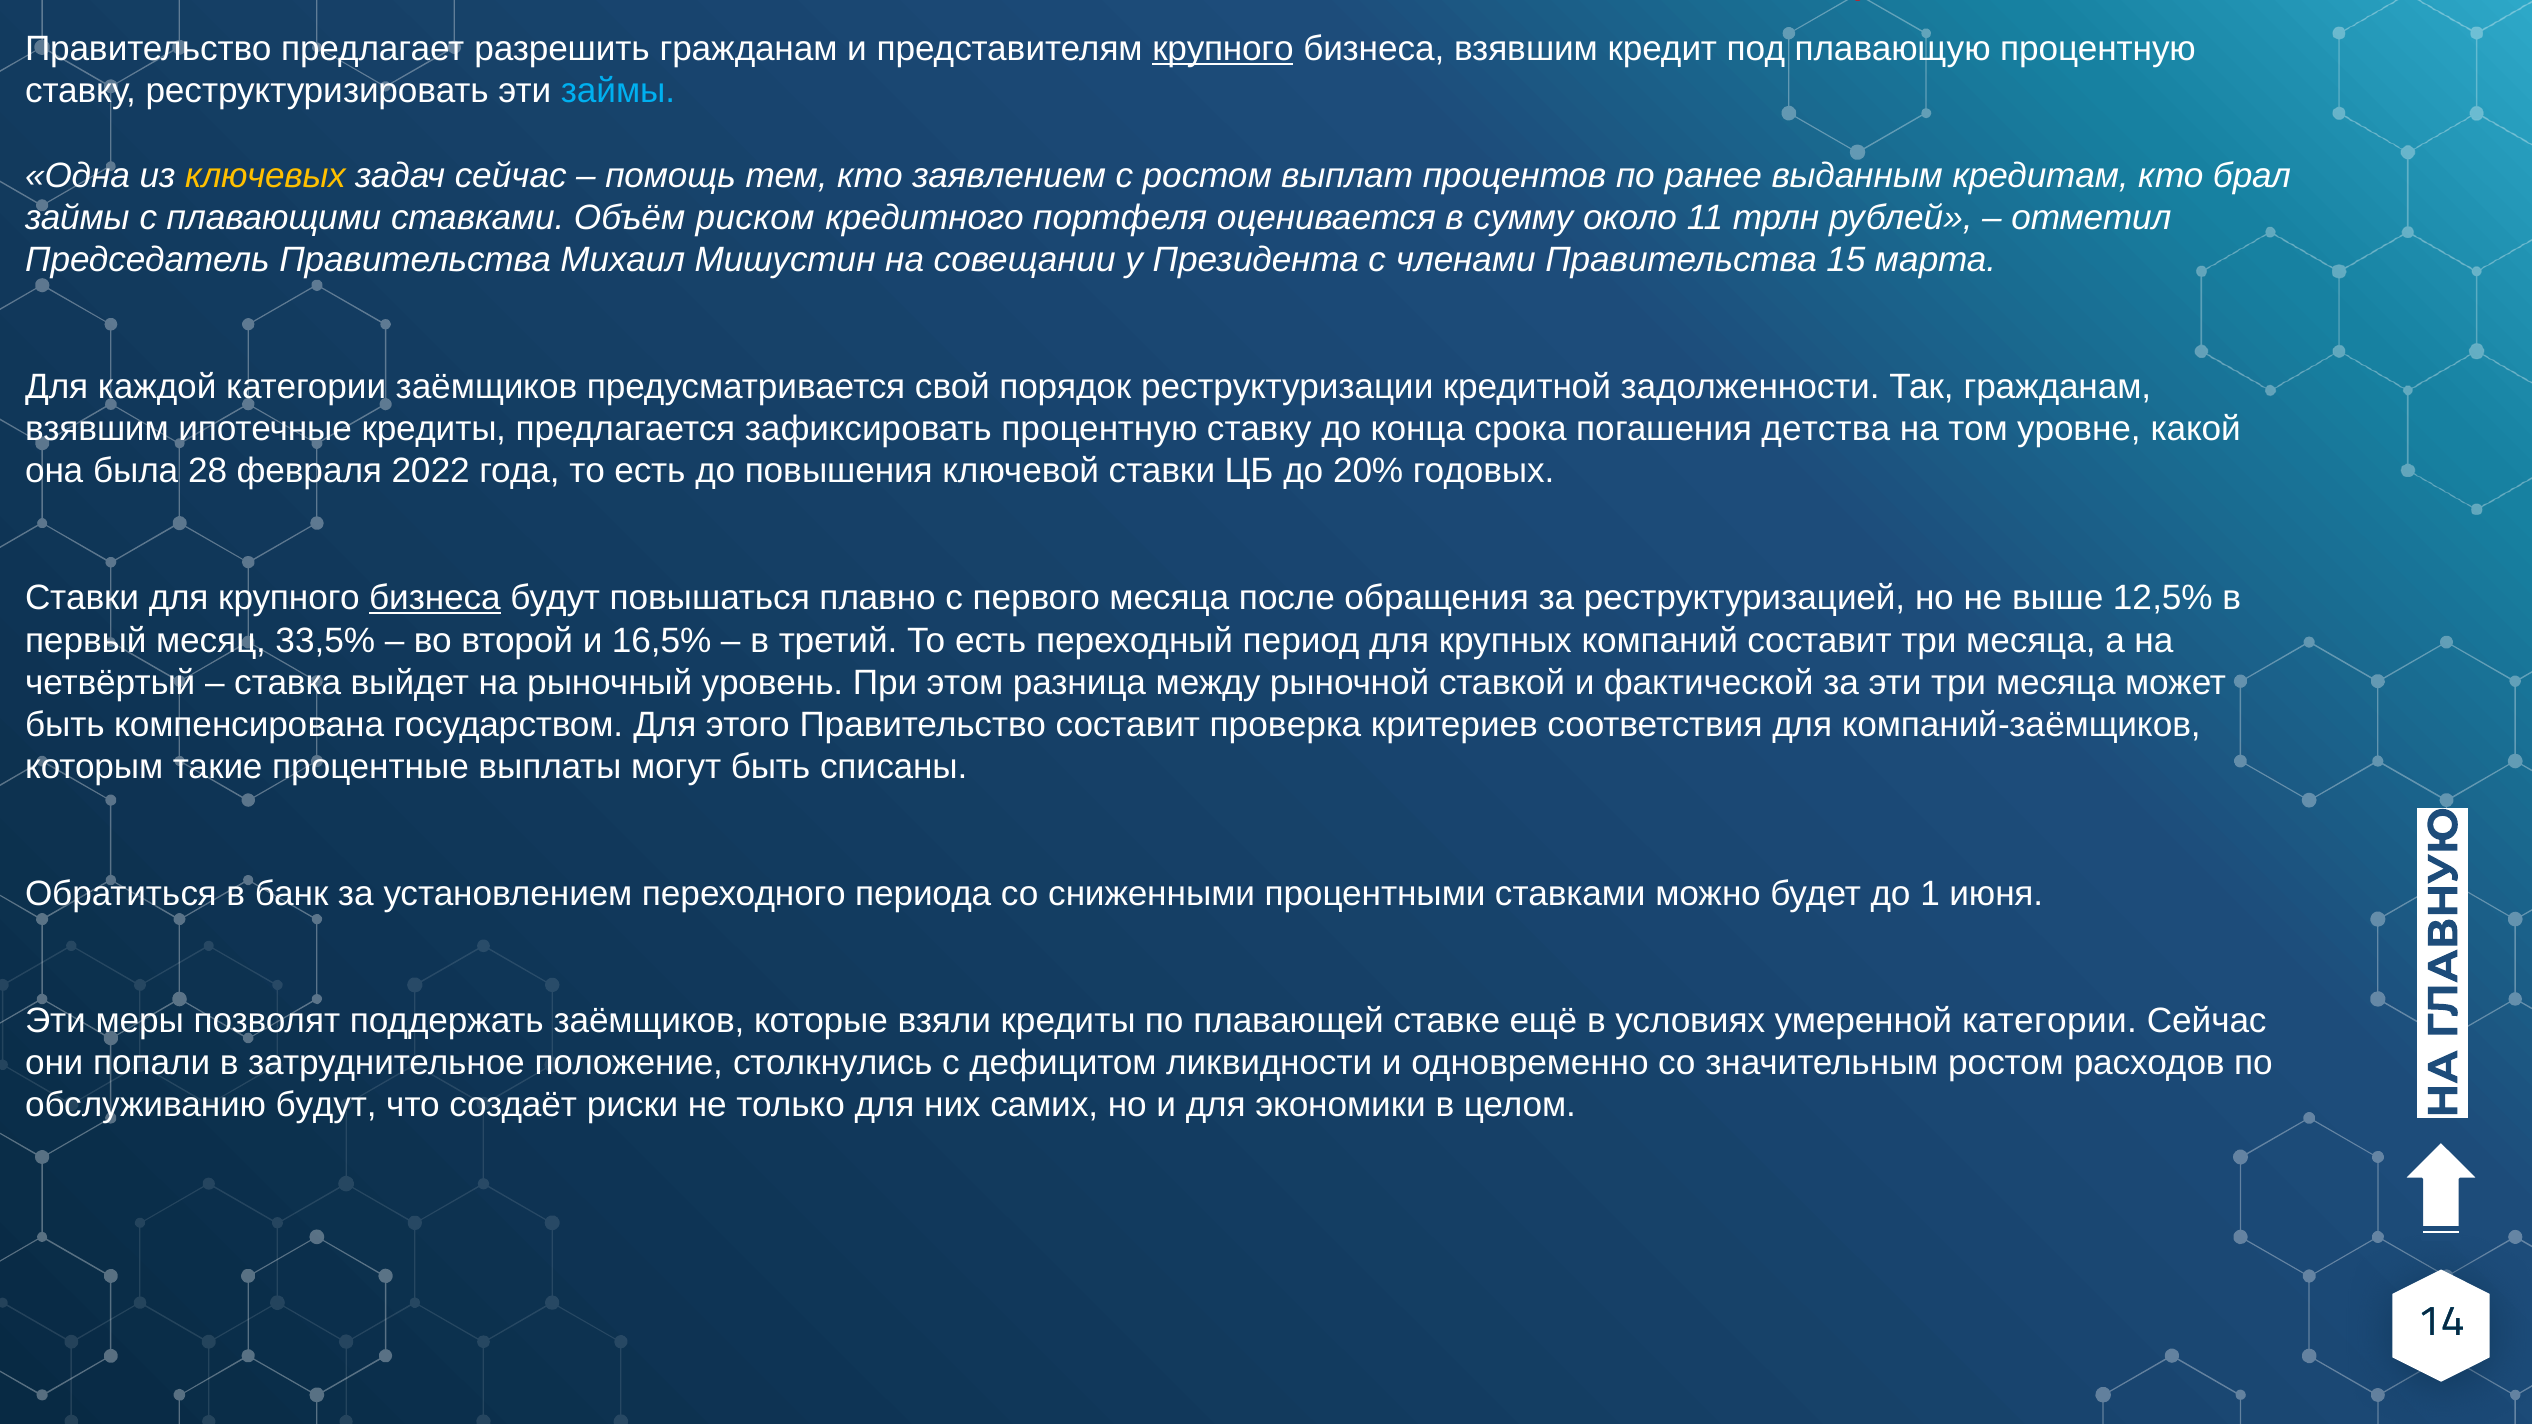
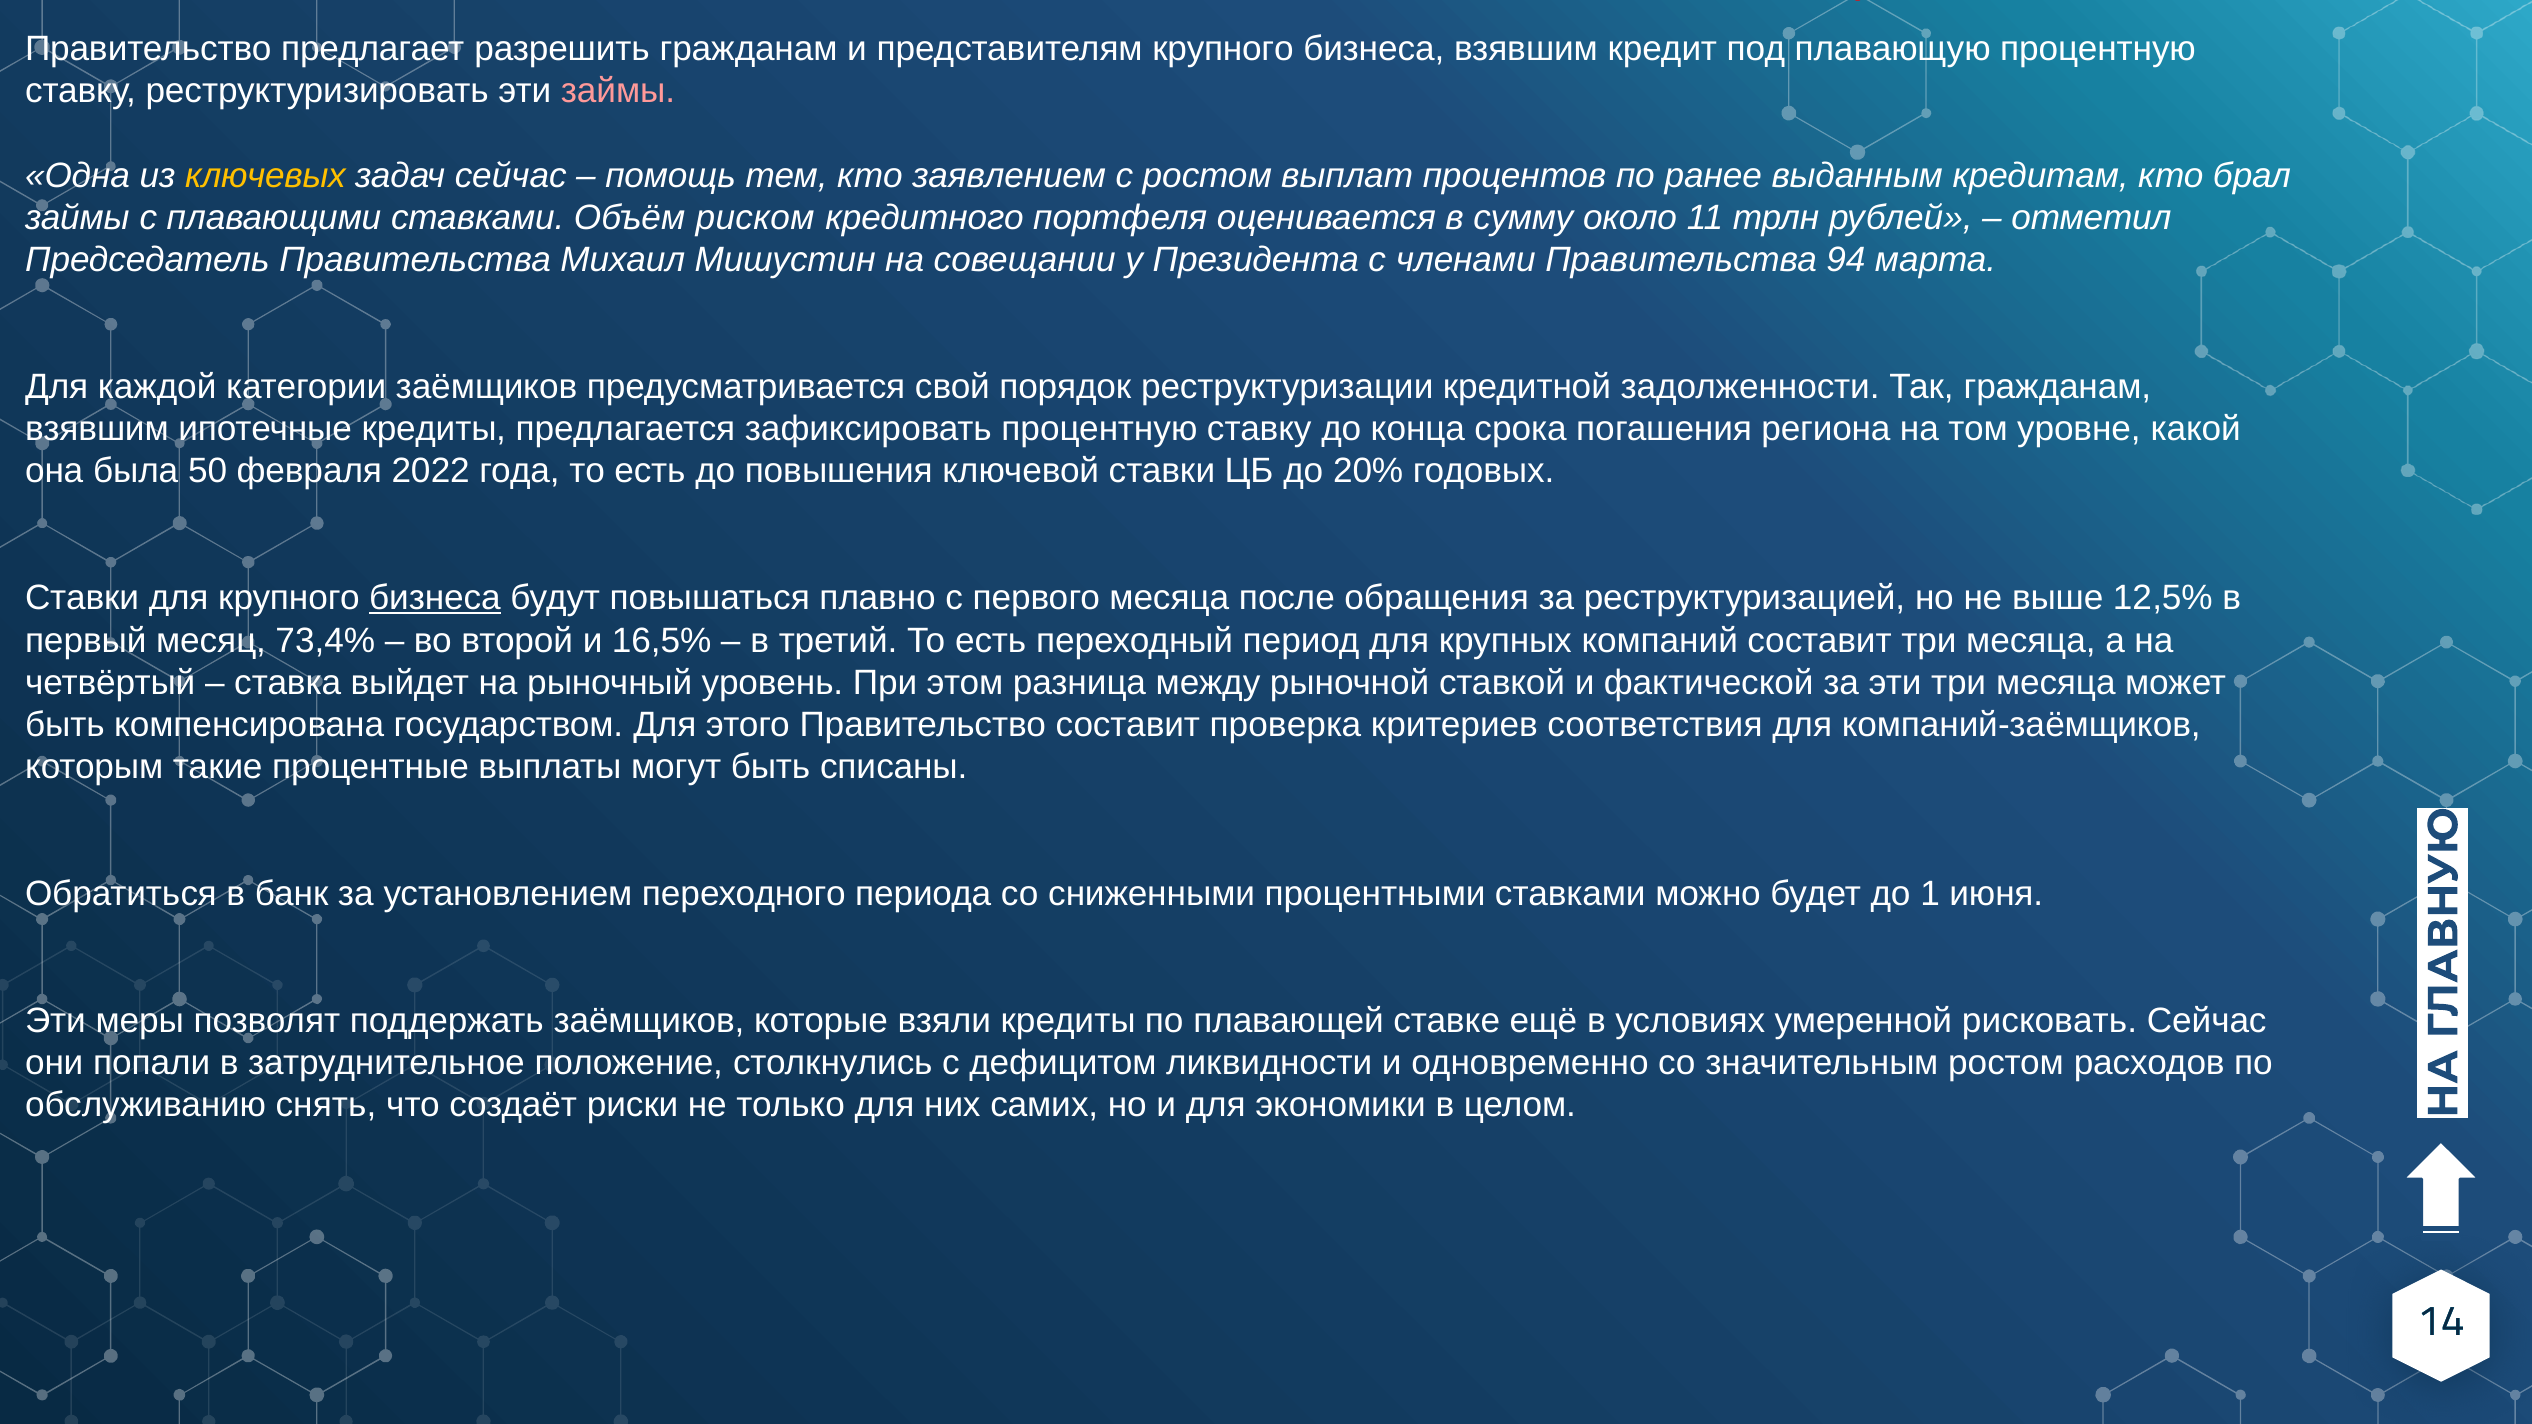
крупного underline: present -> none (1223, 49)
займы colour: light blue -> pink (618, 91)
15: 15 -> 94 (1846, 260)
детства: детства -> региона (1826, 429)
28: 28 -> 50 (208, 471)
33,5%: 33,5% -> 73,4% (325, 641)
умеренной категории: категории -> рисковать (2050, 1021)
обслуживанию будут: будут -> снять (326, 1105)
